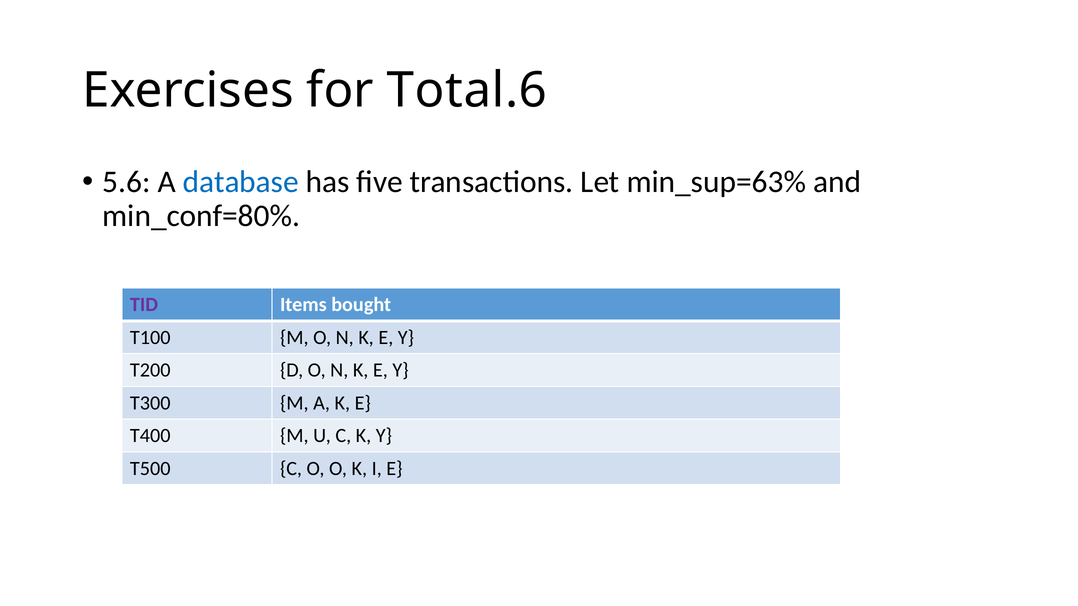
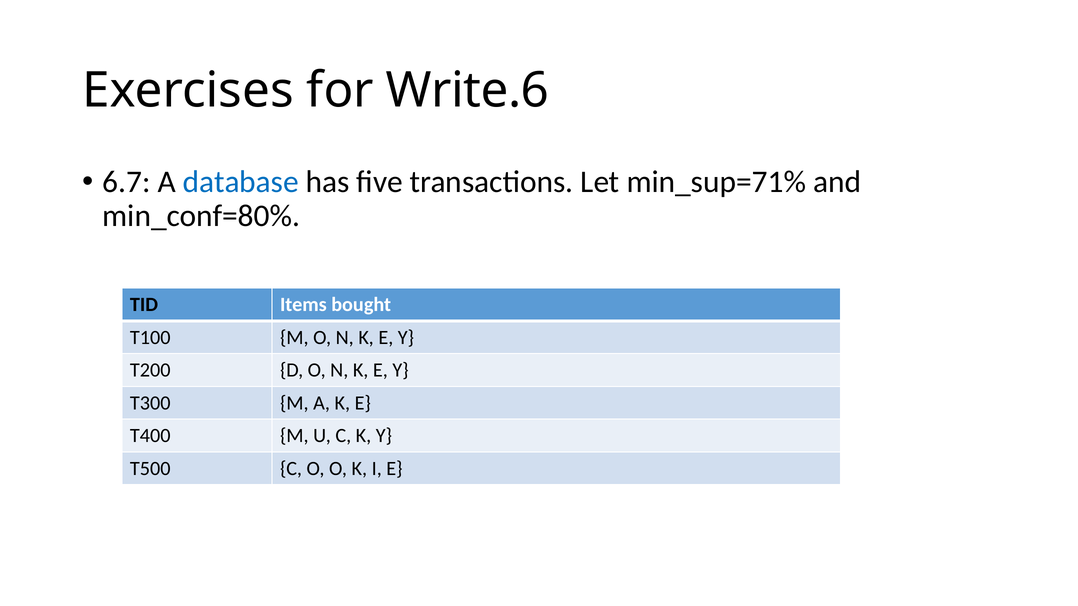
Total.6: Total.6 -> Write.6 (468, 91)
5.6: 5.6 -> 6.7 (126, 182)
min_sup=63%: min_sup=63% -> min_sup=71% (716, 182)
TID colour: purple -> black (144, 305)
